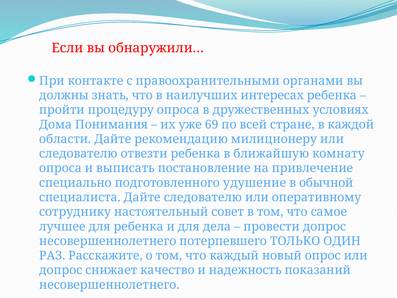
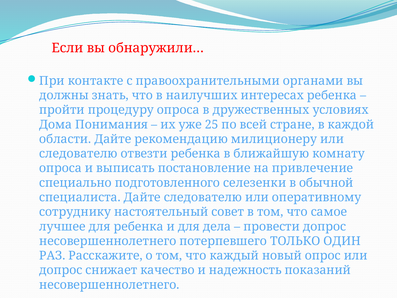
69: 69 -> 25 (212, 124)
удушение: удушение -> селезенки (255, 183)
